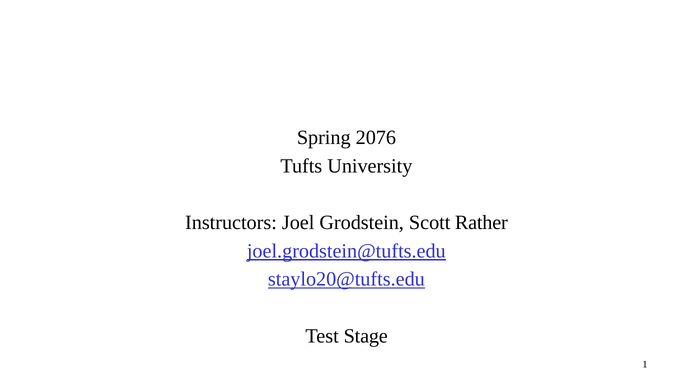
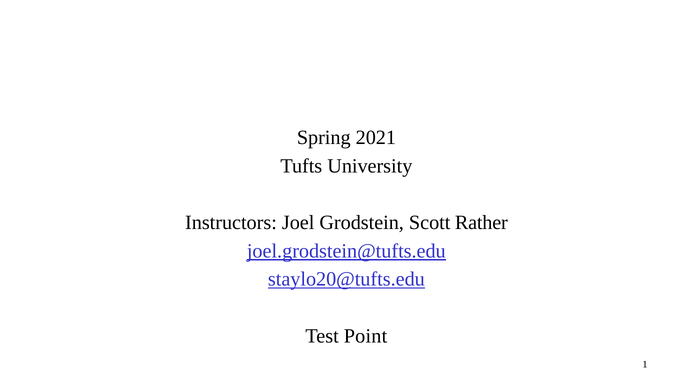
2076: 2076 -> 2021 (376, 137)
Stage: Stage -> Point (366, 336)
